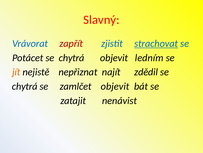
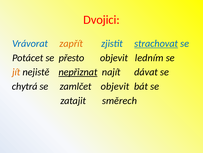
Slavný: Slavný -> Dvojici (102, 20)
zapřít colour: red -> orange (71, 43)
Potácet se chytrá: chytrá -> přesto (72, 58)
nepřiznat underline: none -> present (78, 72)
zdědil: zdědil -> dávat (146, 72)
nenávist: nenávist -> směrech (119, 100)
